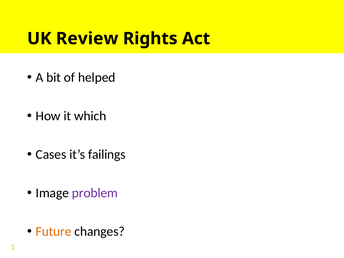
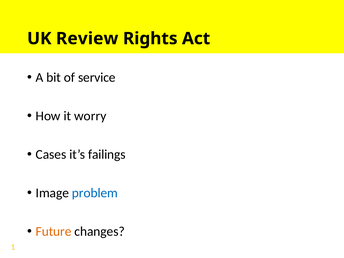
helped: helped -> service (97, 78)
which: which -> worry (90, 116)
problem colour: purple -> blue (95, 193)
